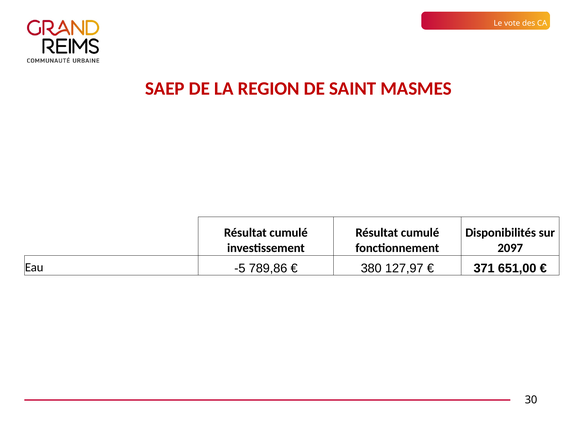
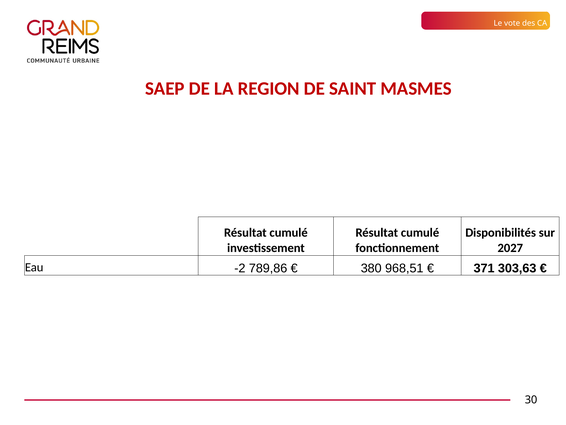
2097: 2097 -> 2027 (510, 248)
-5: -5 -> -2 (240, 268)
127,97: 127,97 -> 968,51 (404, 268)
651,00: 651,00 -> 303,63 (517, 268)
